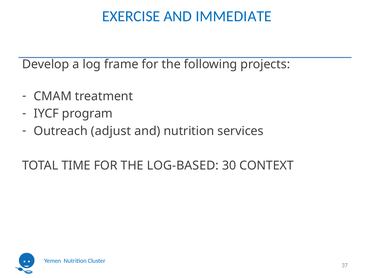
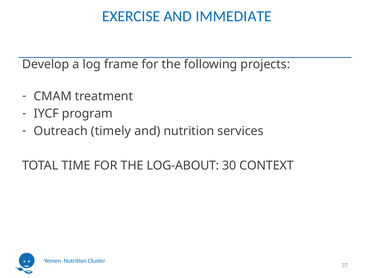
adjust: adjust -> timely (111, 131)
LOG-BASED: LOG-BASED -> LOG-ABOUT (183, 165)
